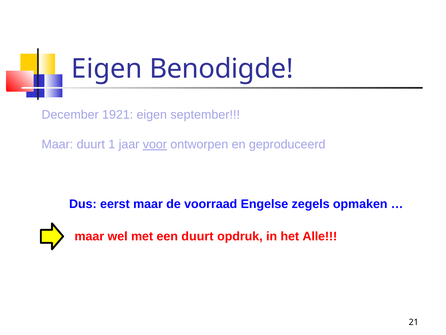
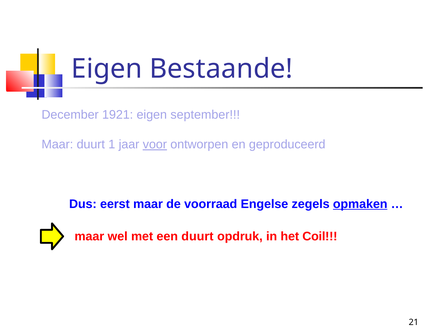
Benodigde: Benodigde -> Bestaande (221, 69)
opmaken underline: none -> present (360, 204)
Alle: Alle -> Coil (320, 236)
